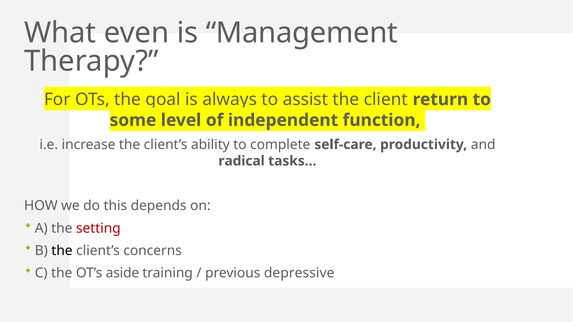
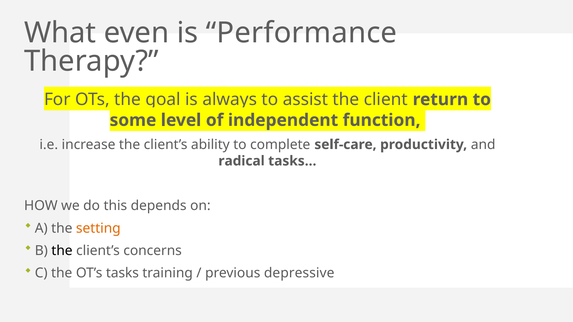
Management: Management -> Performance (301, 33)
setting colour: red -> orange (98, 228)
aside: aside -> tasks (122, 273)
